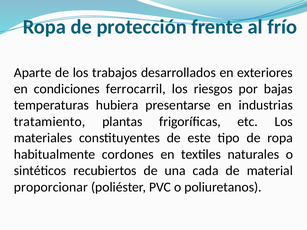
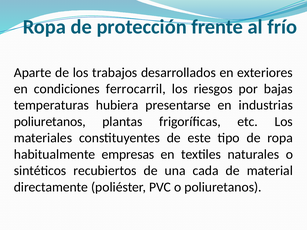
tratamiento: tratamiento -> poliuretanos (50, 122)
cordones: cordones -> empresas (128, 154)
proporcionar: proporcionar -> directamente (51, 187)
